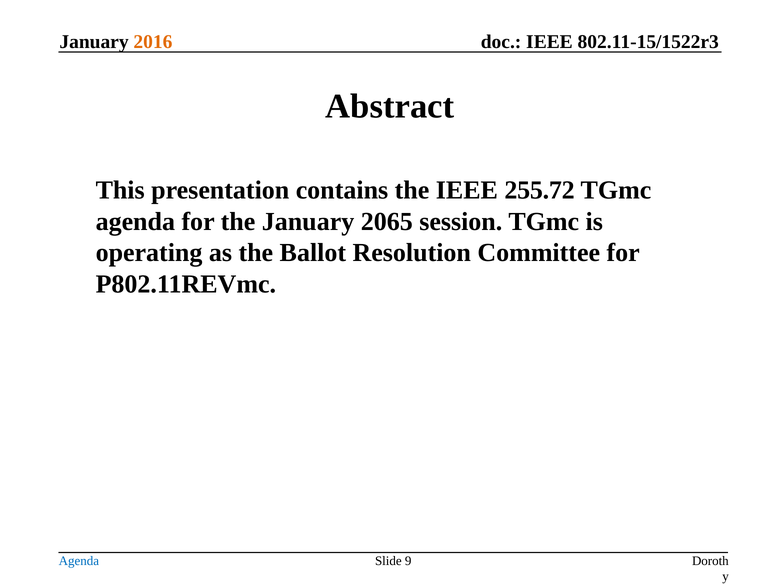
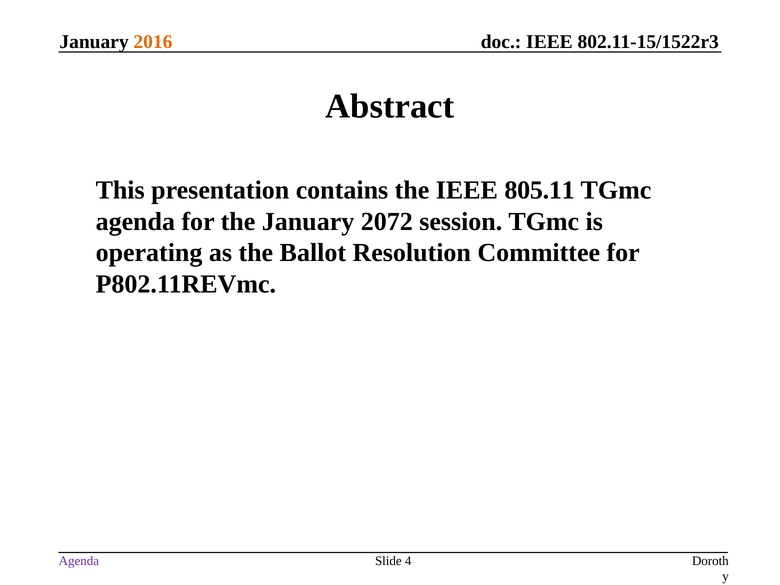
255.72: 255.72 -> 805.11 (540, 190)
2065: 2065 -> 2072 (387, 222)
Agenda colour: blue -> purple (79, 561)
9: 9 -> 4 (408, 561)
